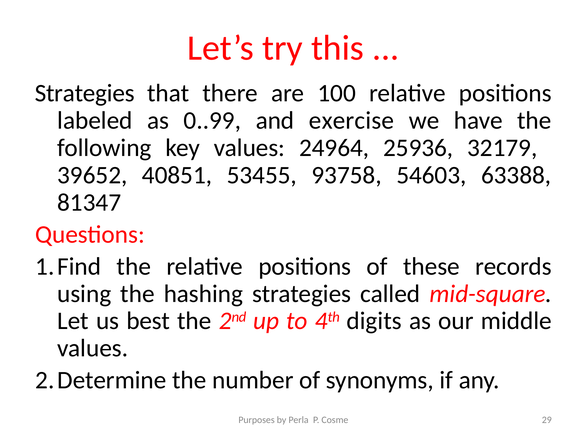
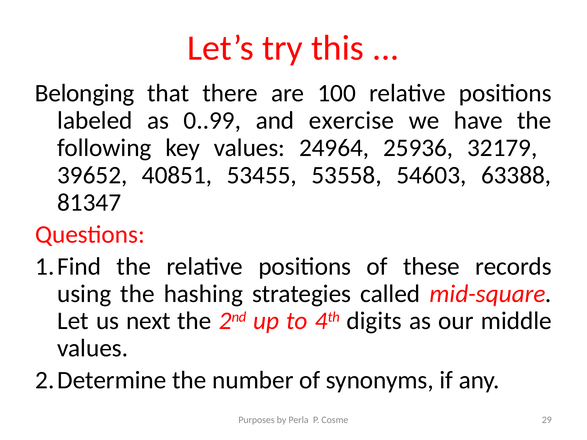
Strategies: Strategies -> Belonging (85, 93)
93758: 93758 -> 53558 (347, 175)
best: best -> next (148, 321)
